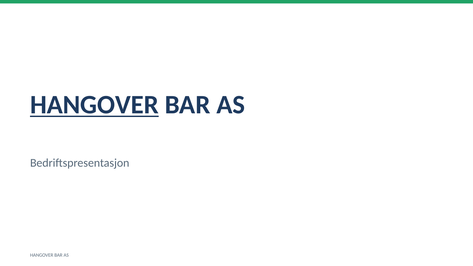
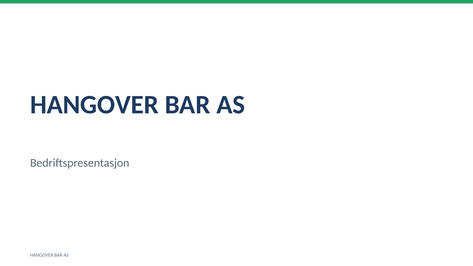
HANGOVER underline: present -> none (94, 105)
